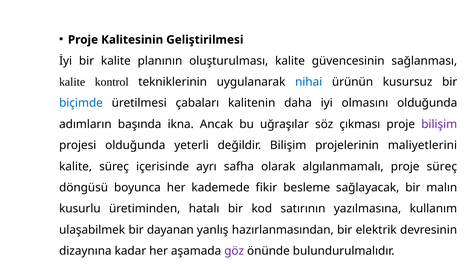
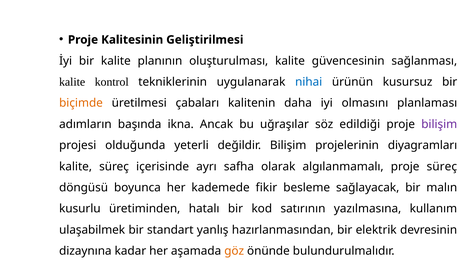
biçimde colour: blue -> orange (81, 103)
olmasını olduğunda: olduğunda -> planlaması (427, 103)
çıkması: çıkması -> edildiği (360, 124)
maliyetlerini: maliyetlerini -> diyagramları (423, 146)
dayanan: dayanan -> standart (170, 230)
göz colour: purple -> orange (234, 251)
